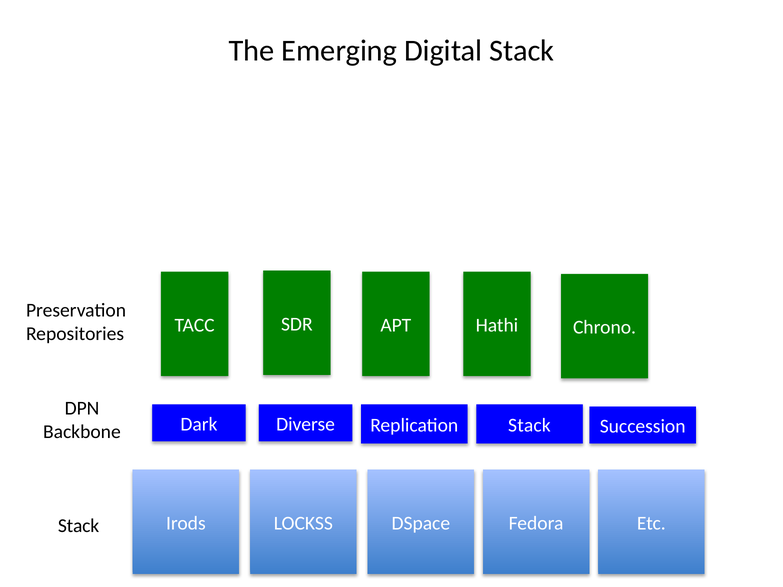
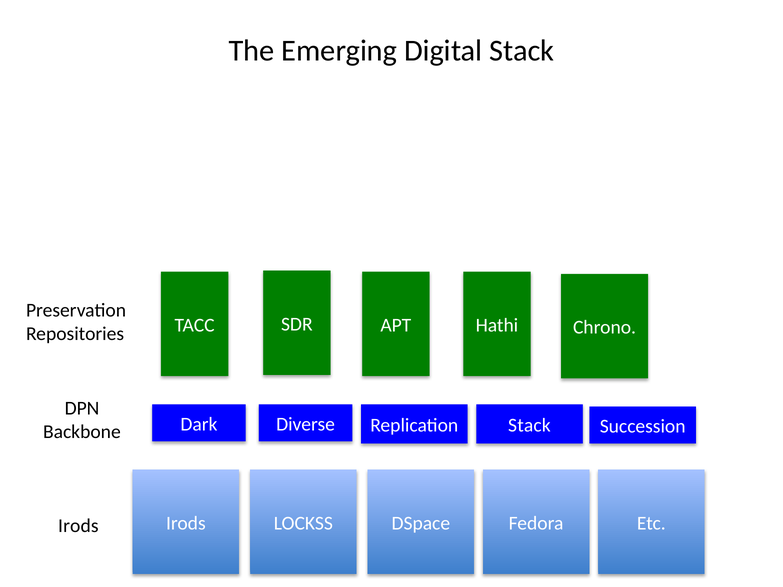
Stack: Stack -> Irods (78, 526)
